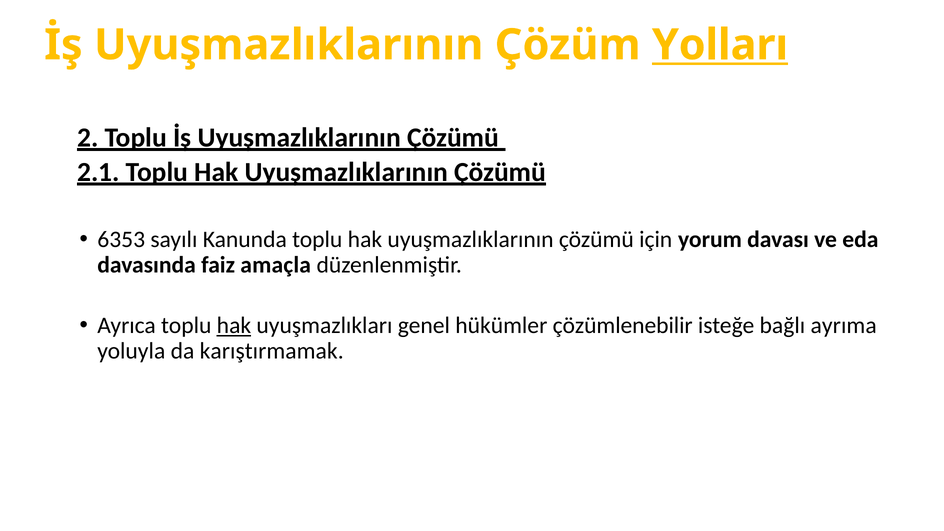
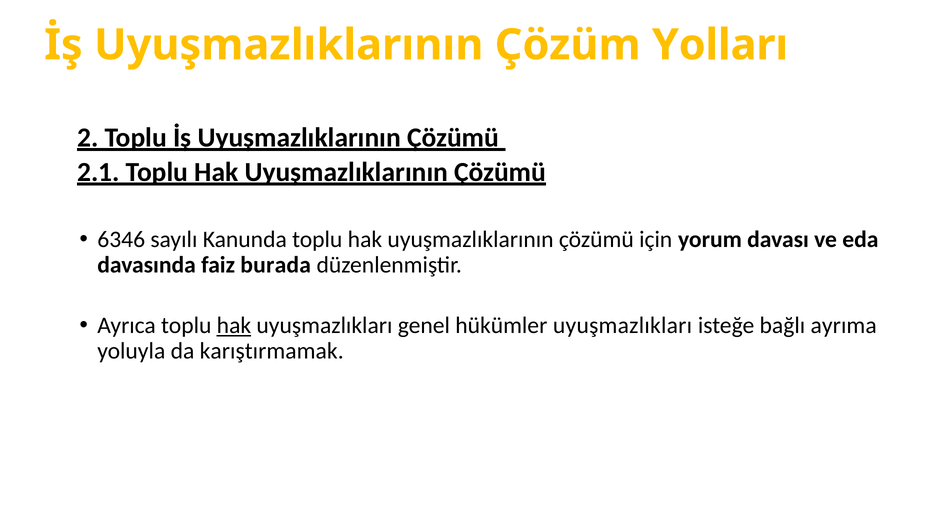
Yolları underline: present -> none (720, 45)
6353: 6353 -> 6346 (121, 239)
amaçla: amaçla -> burada (276, 265)
hükümler çözümlenebilir: çözümlenebilir -> uyuşmazlıkları (623, 326)
